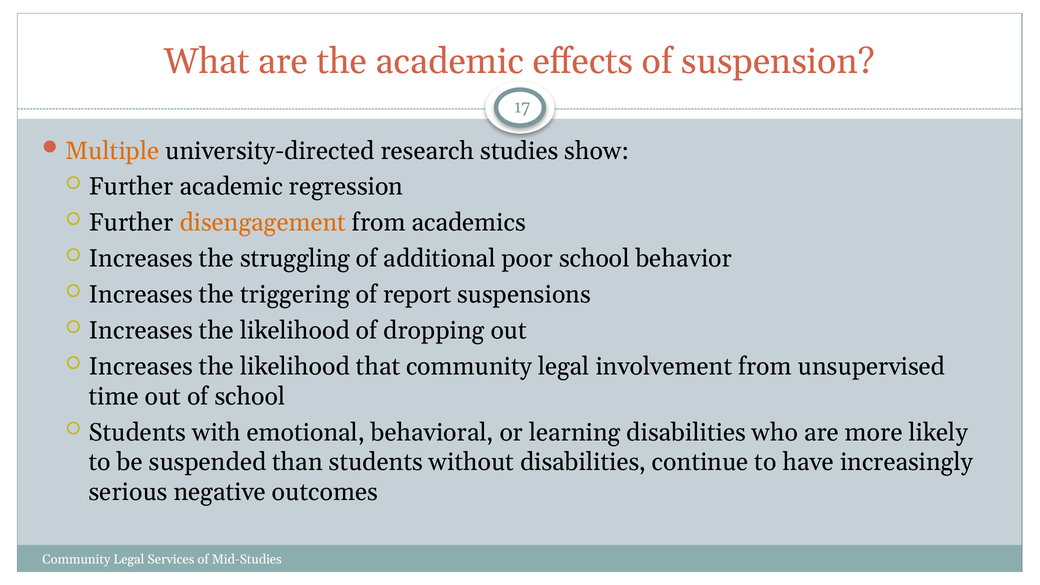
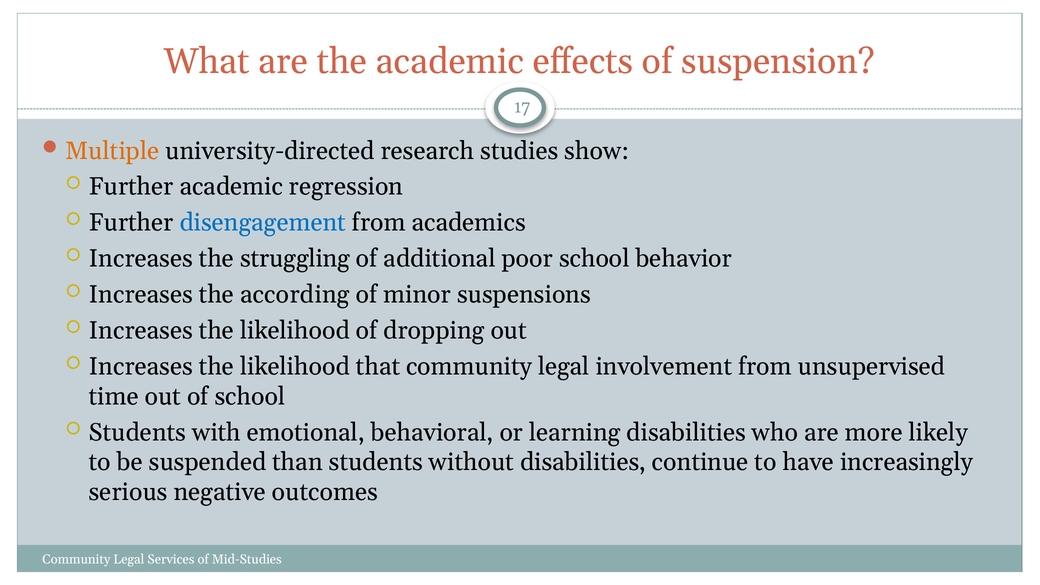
disengagement colour: orange -> blue (263, 223)
triggering: triggering -> according (295, 295)
report: report -> minor (417, 295)
